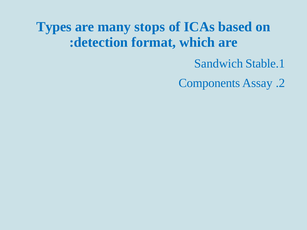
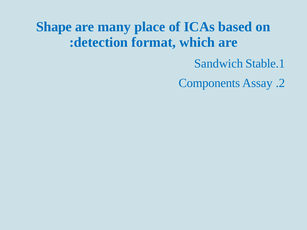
Types: Types -> Shape (54, 27)
stops: stops -> place (150, 27)
